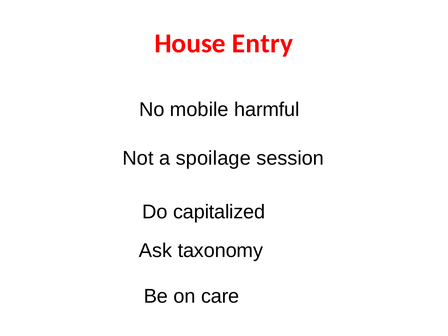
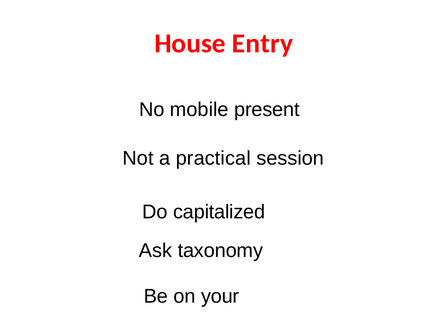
harmful: harmful -> present (267, 109)
spoilage: spoilage -> practical (213, 158)
care: care -> your (220, 296)
